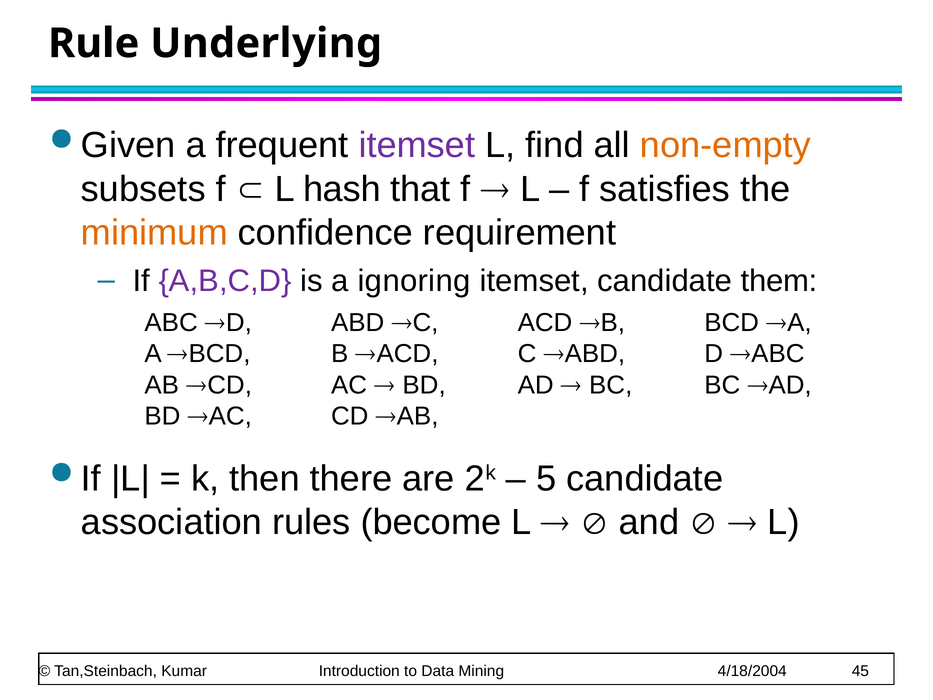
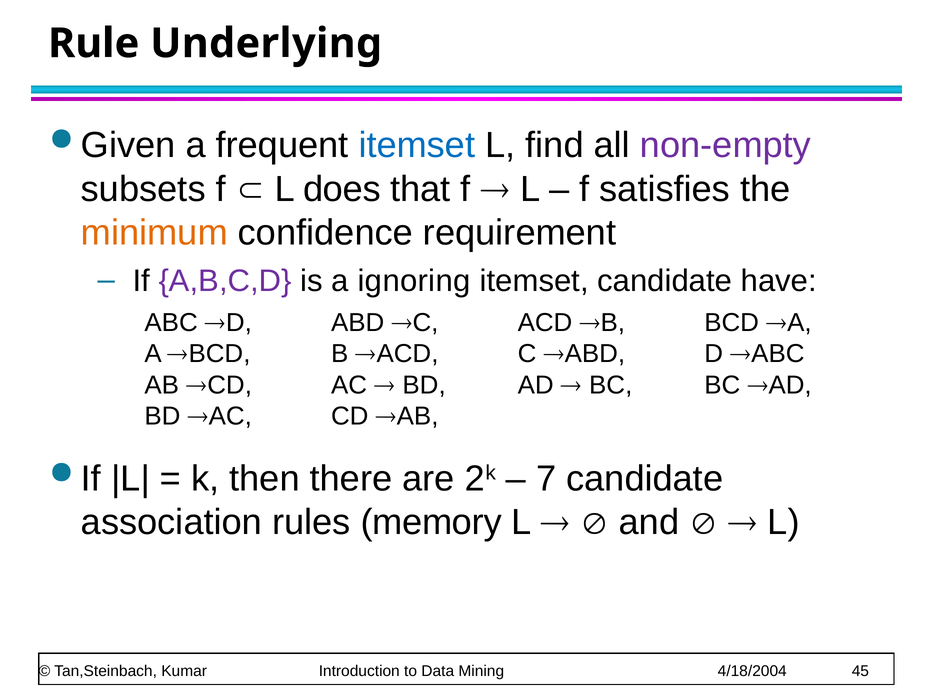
itemset colour: purple -> blue (417, 145)
non-empty colour: orange -> purple (726, 145)
hash: hash -> does (342, 189)
them: them -> have (779, 281)
5: 5 -> 7 (546, 478)
become: become -> memory (431, 522)
